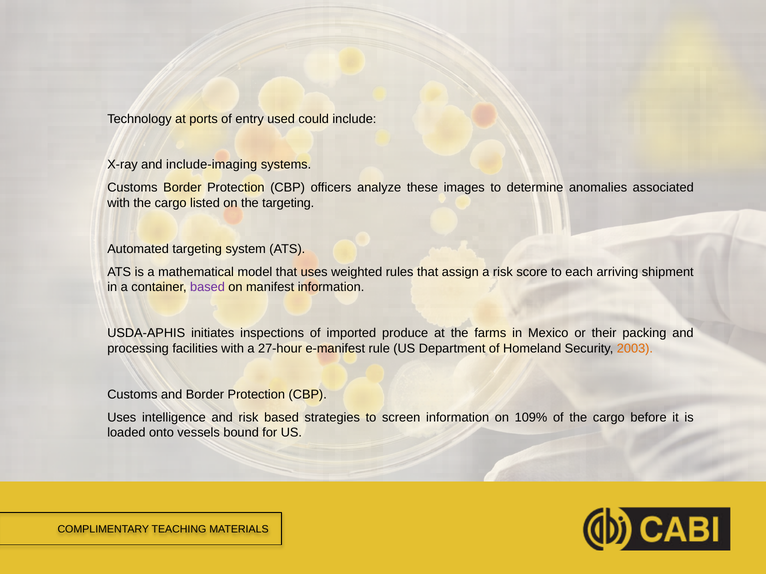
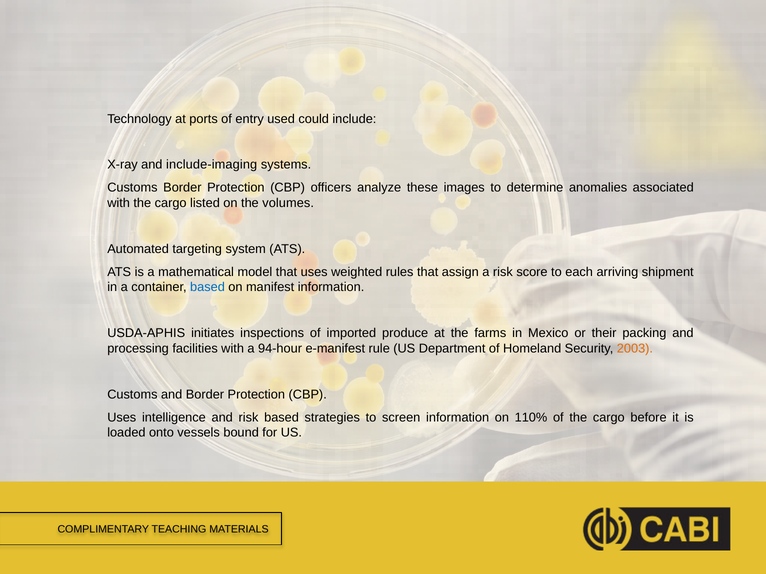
the targeting: targeting -> volumes (288, 203)
based colour: purple -> blue (207, 287)
27-hour: 27-hour -> 94-hour (280, 349)
109%: 109% -> 110% (531, 418)
